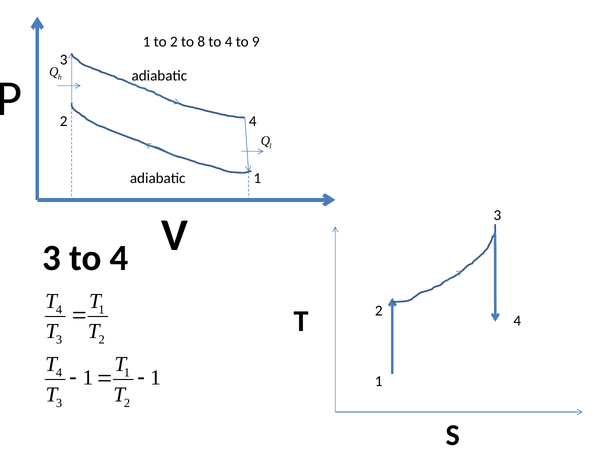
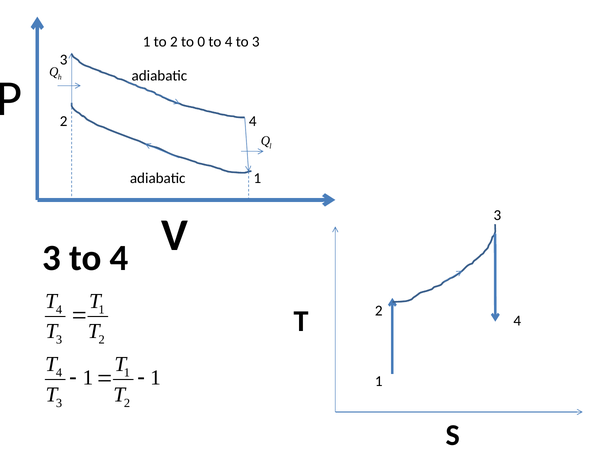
8: 8 -> 0 (201, 42)
to 9: 9 -> 3 (256, 42)
